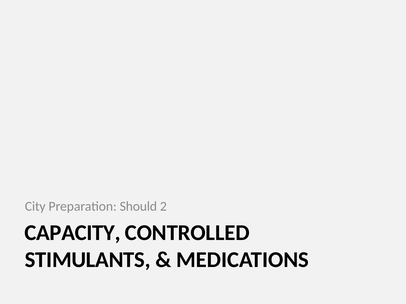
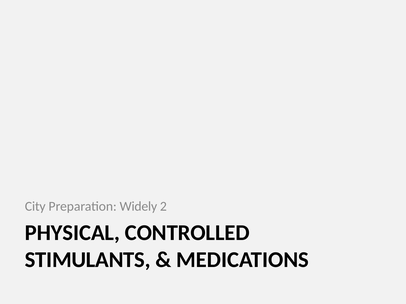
Should: Should -> Widely (138, 207)
CAPACITY: CAPACITY -> PHYSICAL (72, 233)
